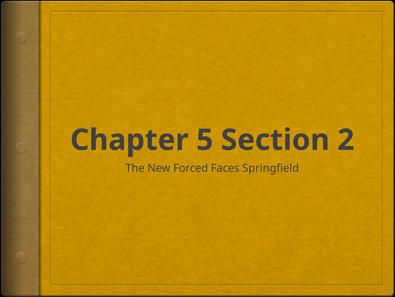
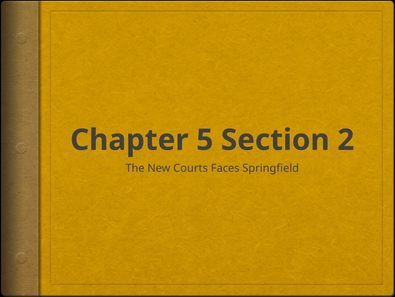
Forced: Forced -> Courts (191, 168)
